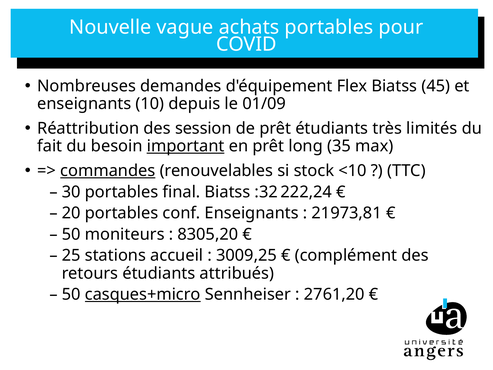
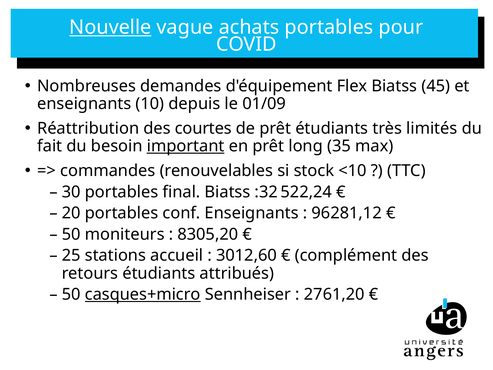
Nouvelle underline: none -> present (110, 27)
session: session -> courtes (203, 128)
commandes underline: present -> none (108, 171)
222,24: 222,24 -> 522,24 (306, 192)
21973,81: 21973,81 -> 96281,12 (347, 213)
3009,25: 3009,25 -> 3012,60 (246, 255)
